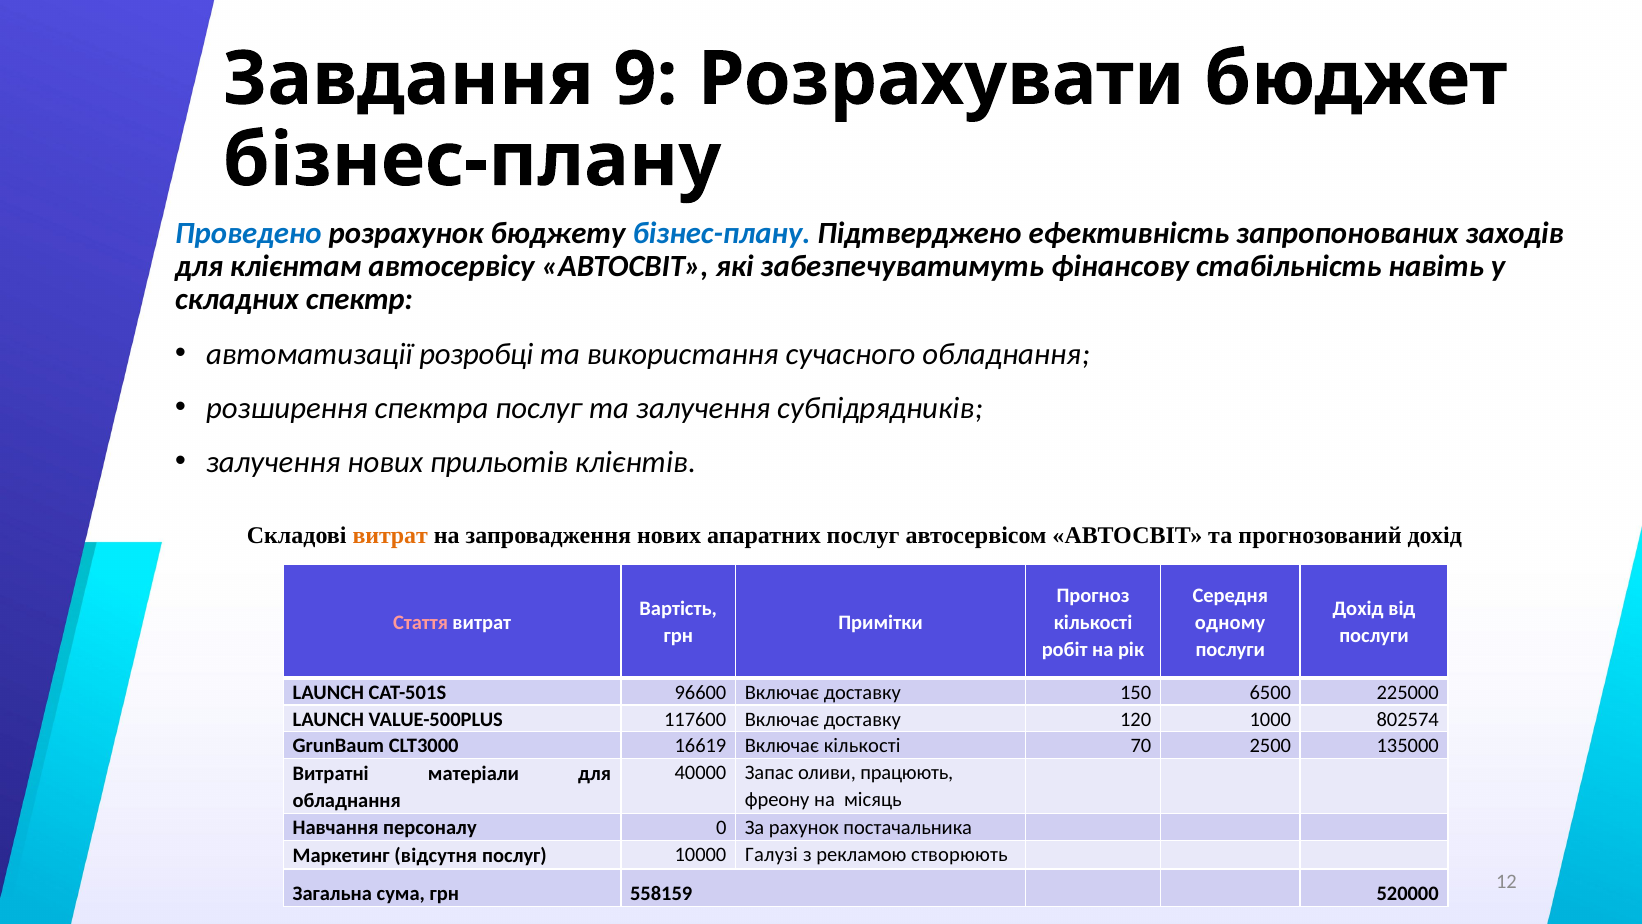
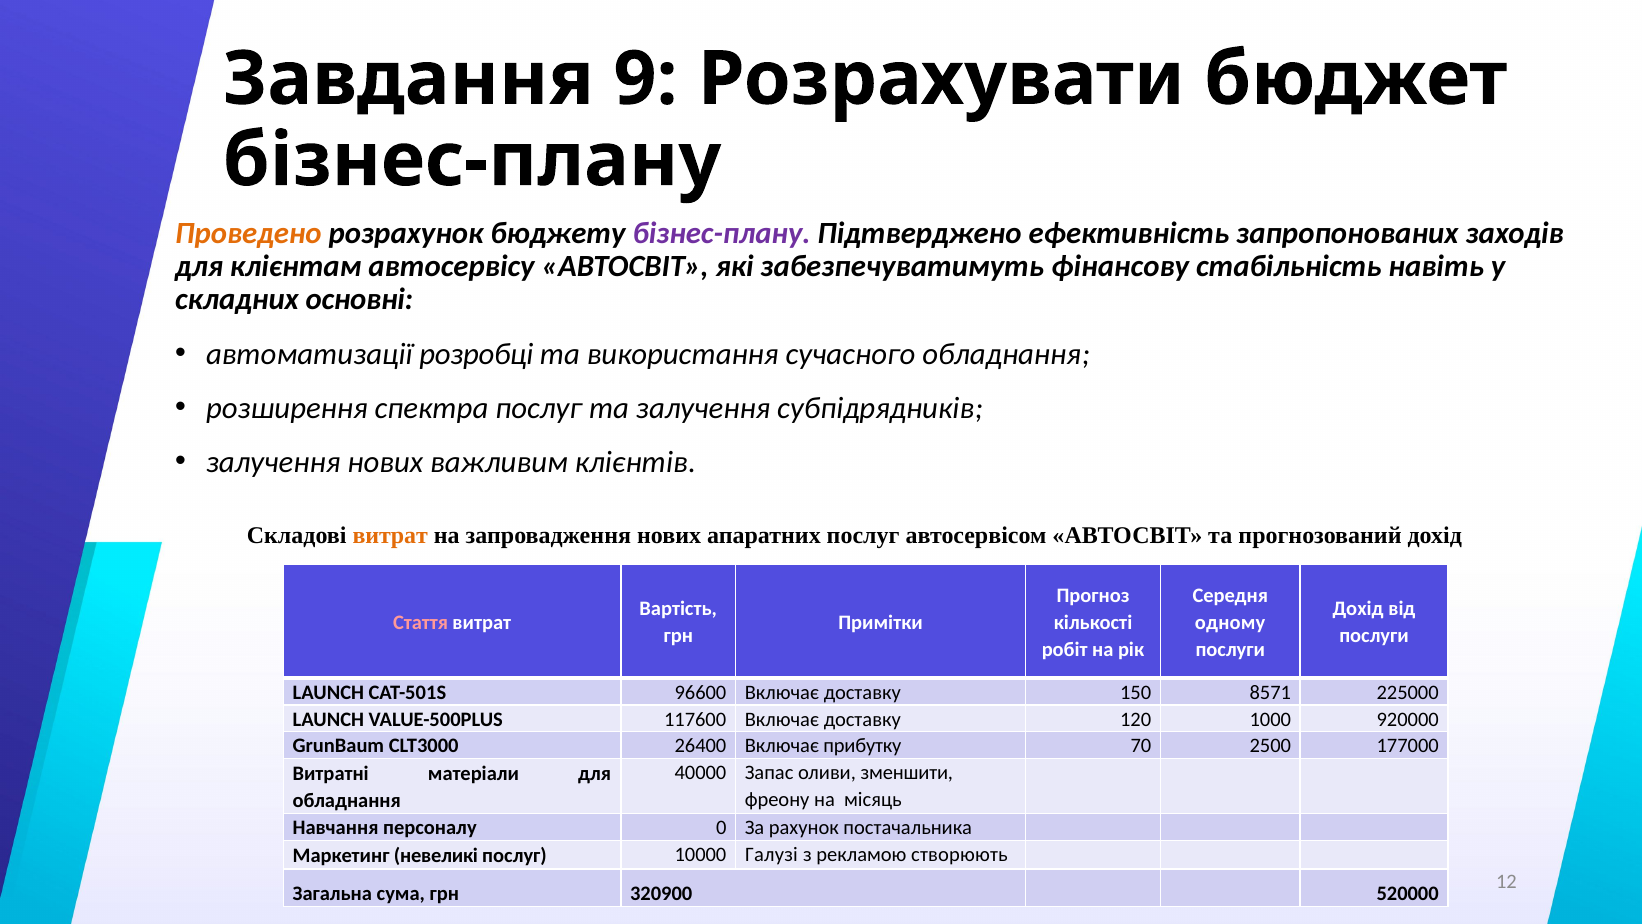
Проведено colour: blue -> orange (248, 233)
бізнес-плану colour: blue -> purple (722, 233)
спектр: спектр -> основні (359, 300)
прильотів: прильотів -> важливим (499, 462)
6500: 6500 -> 8571 (1270, 692)
802574: 802574 -> 920000 (1408, 719)
16619: 16619 -> 26400 (700, 746)
Включає кількості: кількості -> прибутку (862, 746)
135000: 135000 -> 177000 (1408, 746)
працюють: працюють -> зменшити (907, 773)
відсутня: відсутня -> невеликі (436, 855)
558159: 558159 -> 320900 (661, 894)
